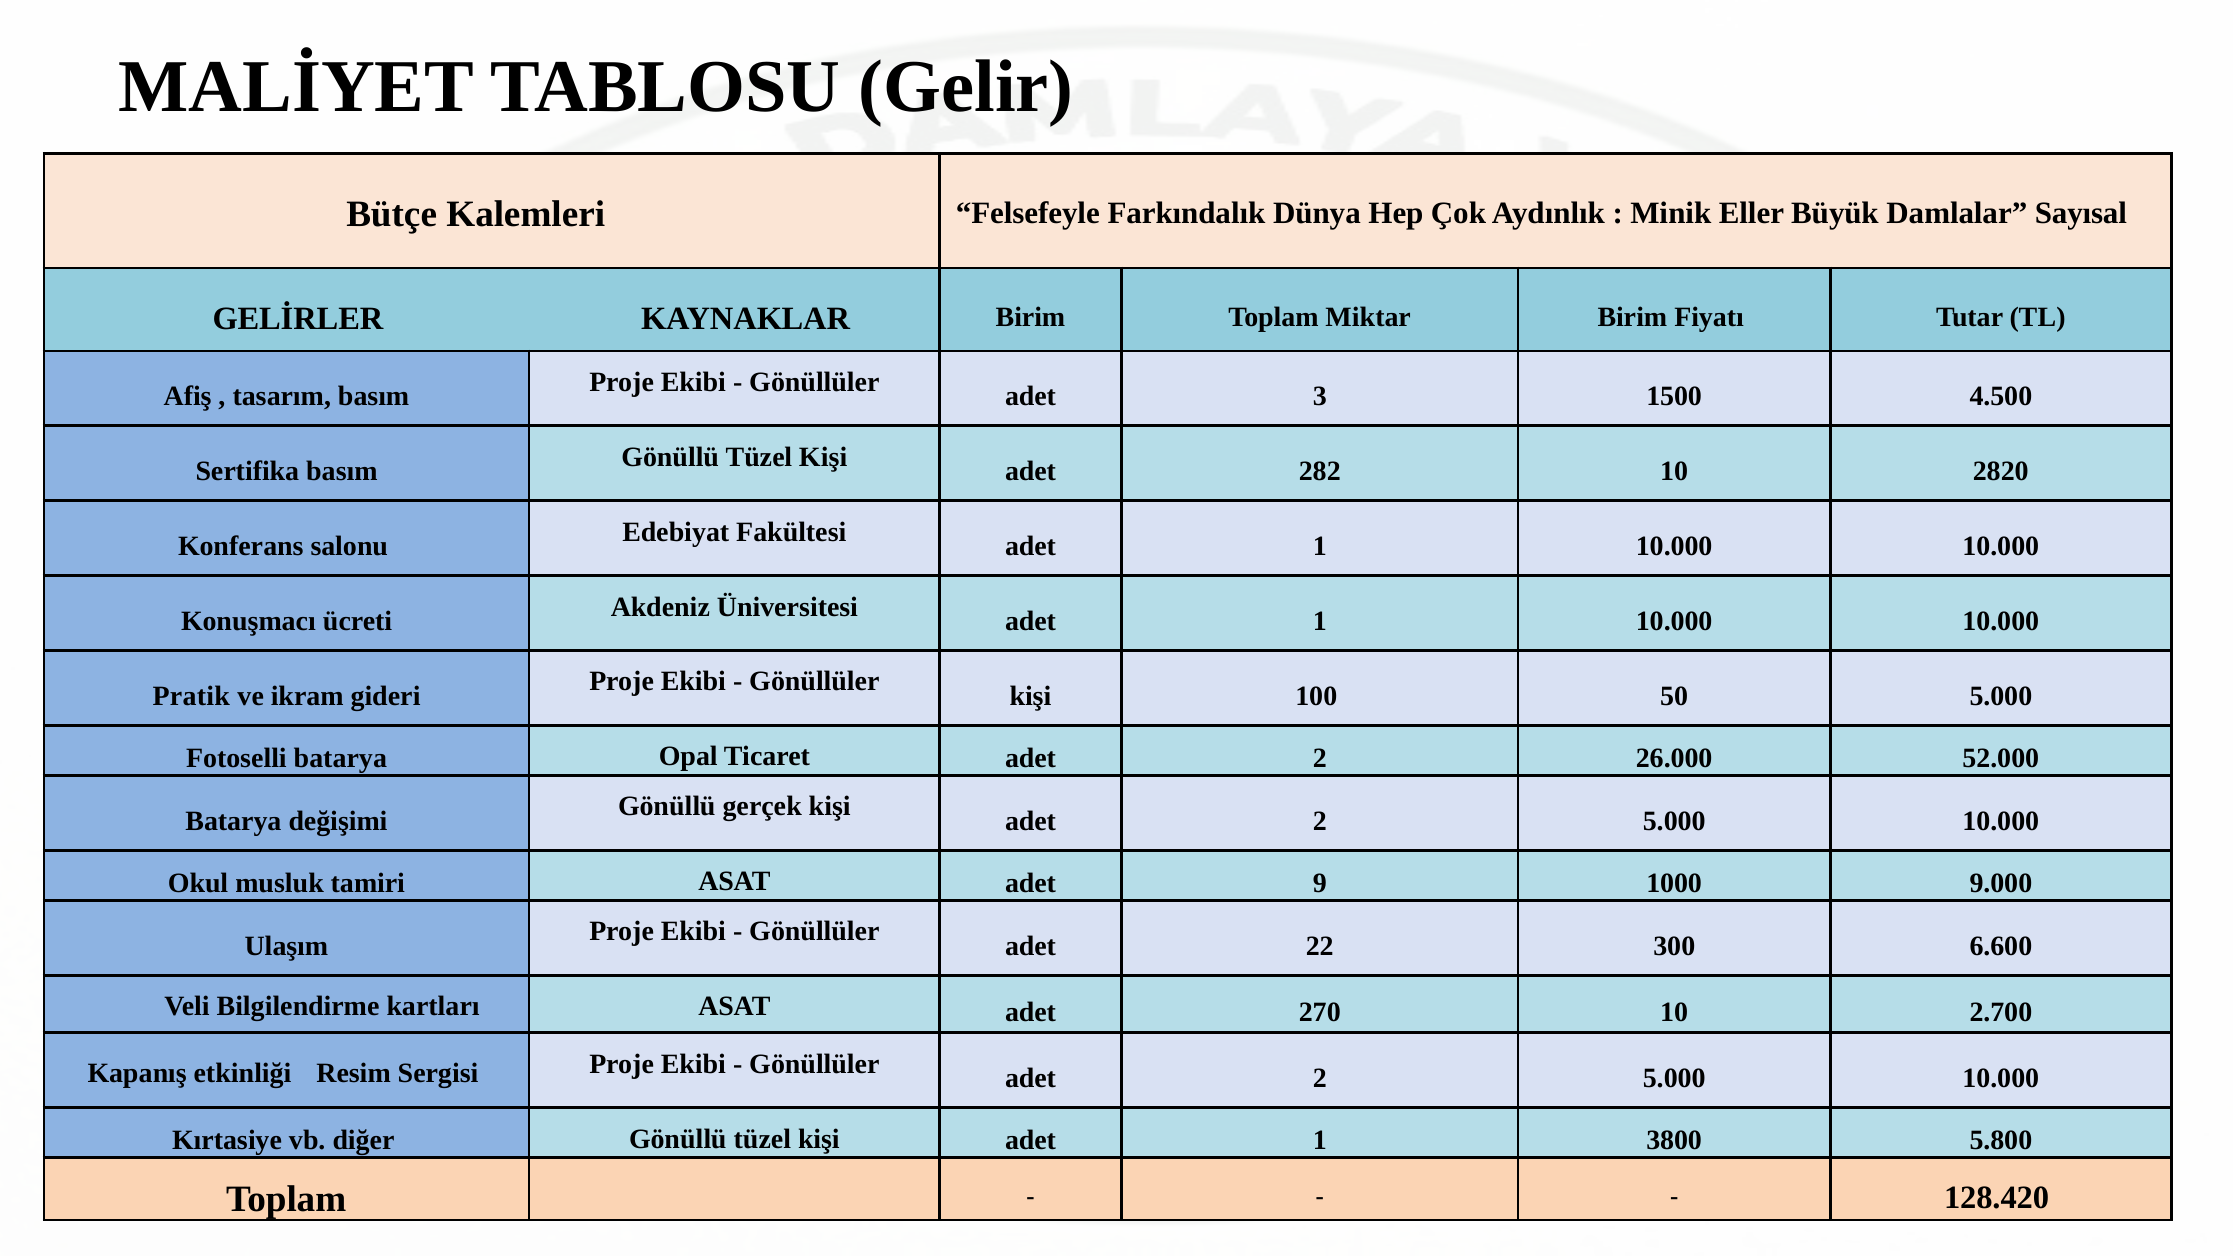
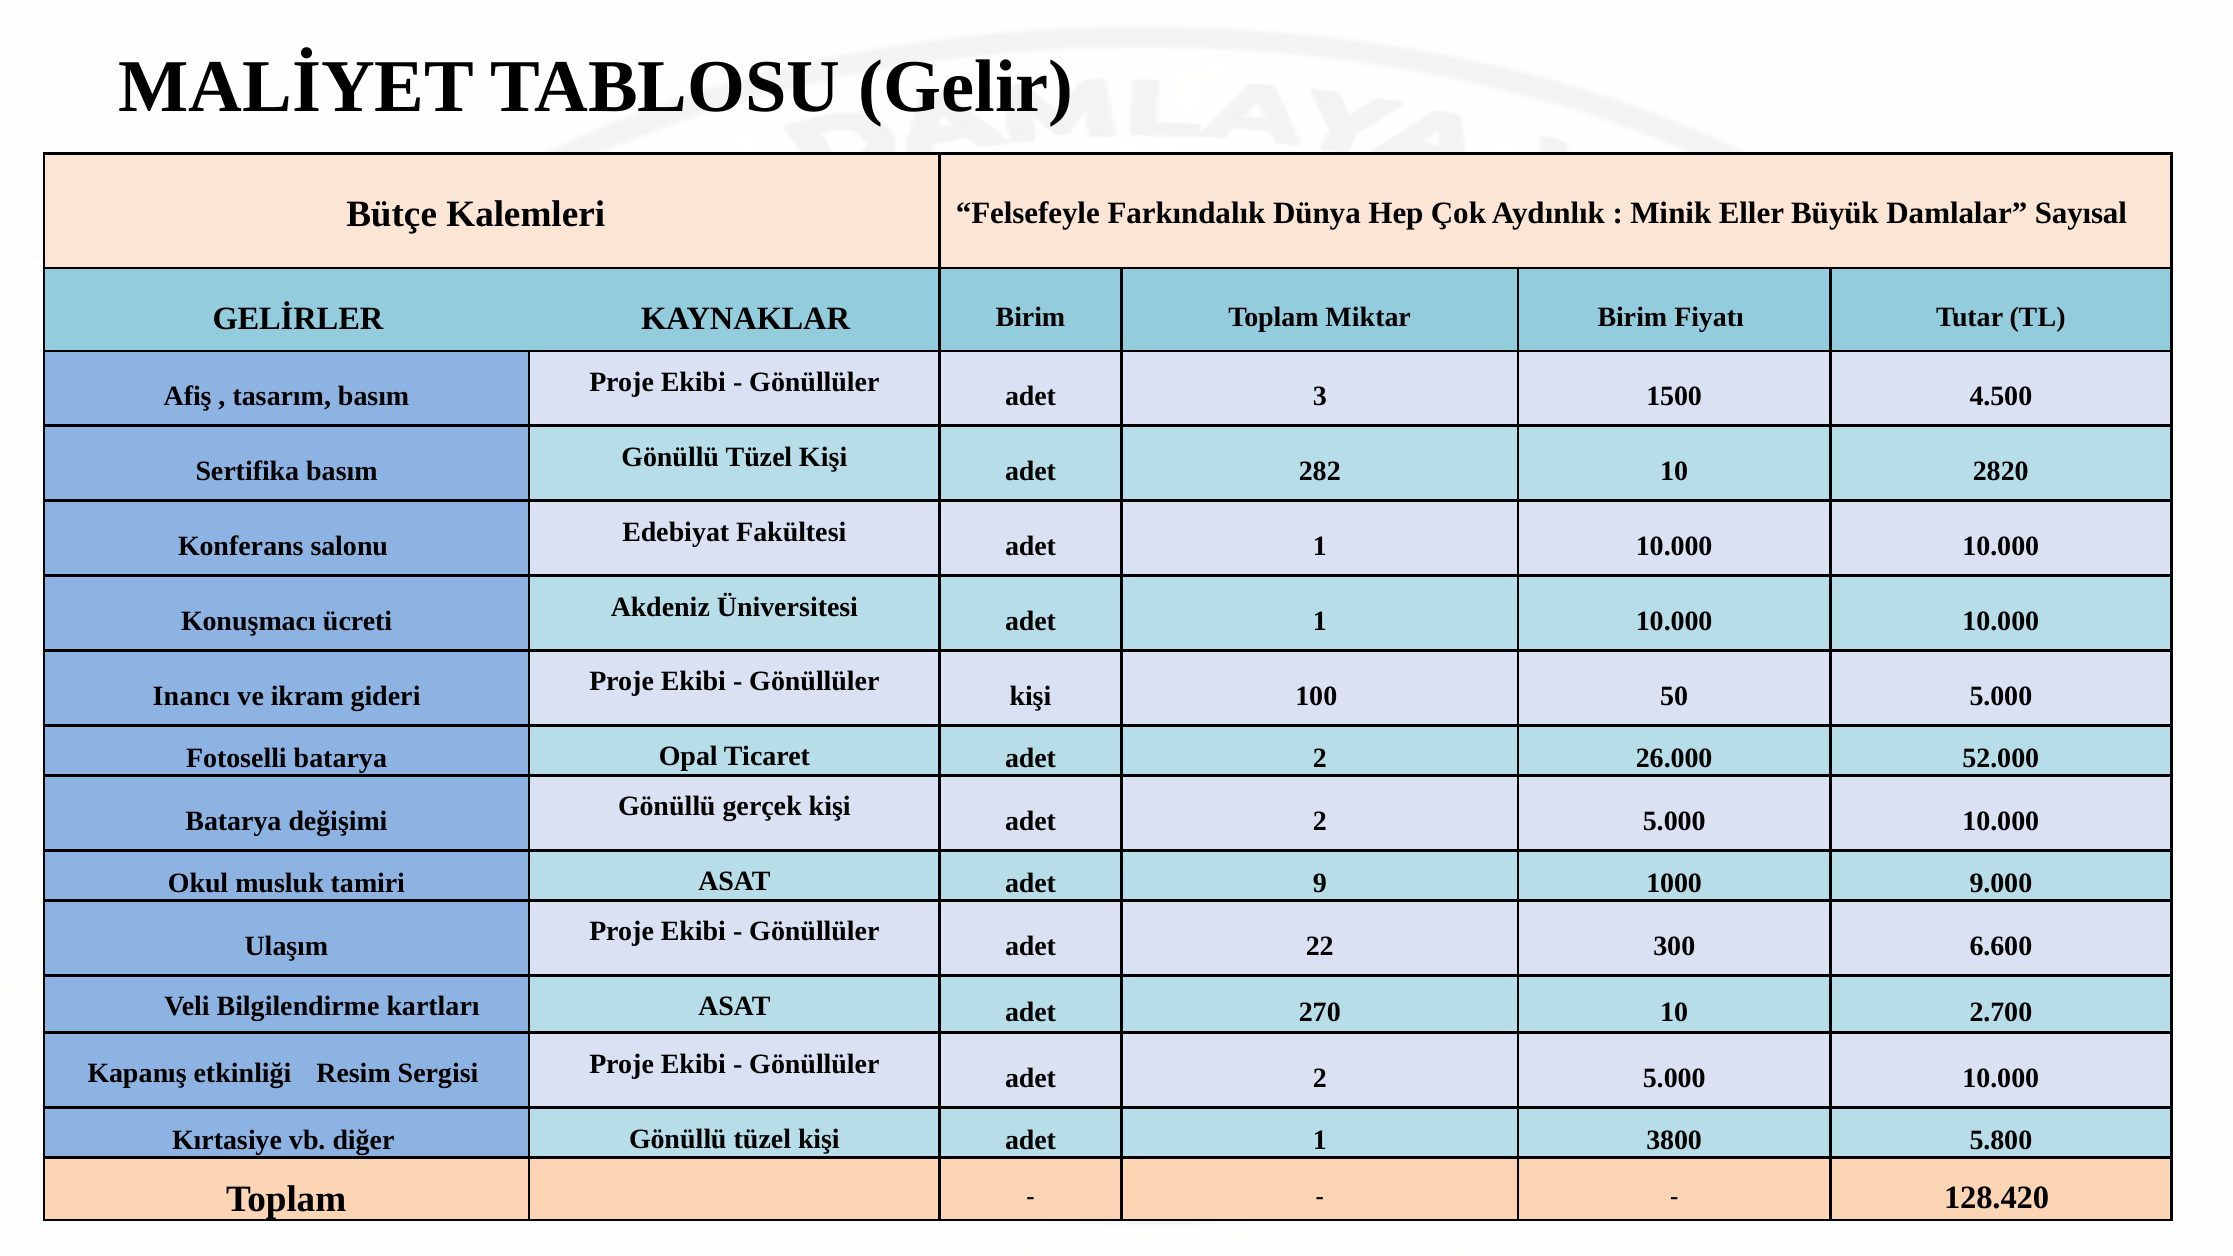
Pratik: Pratik -> Inancı (191, 696)
